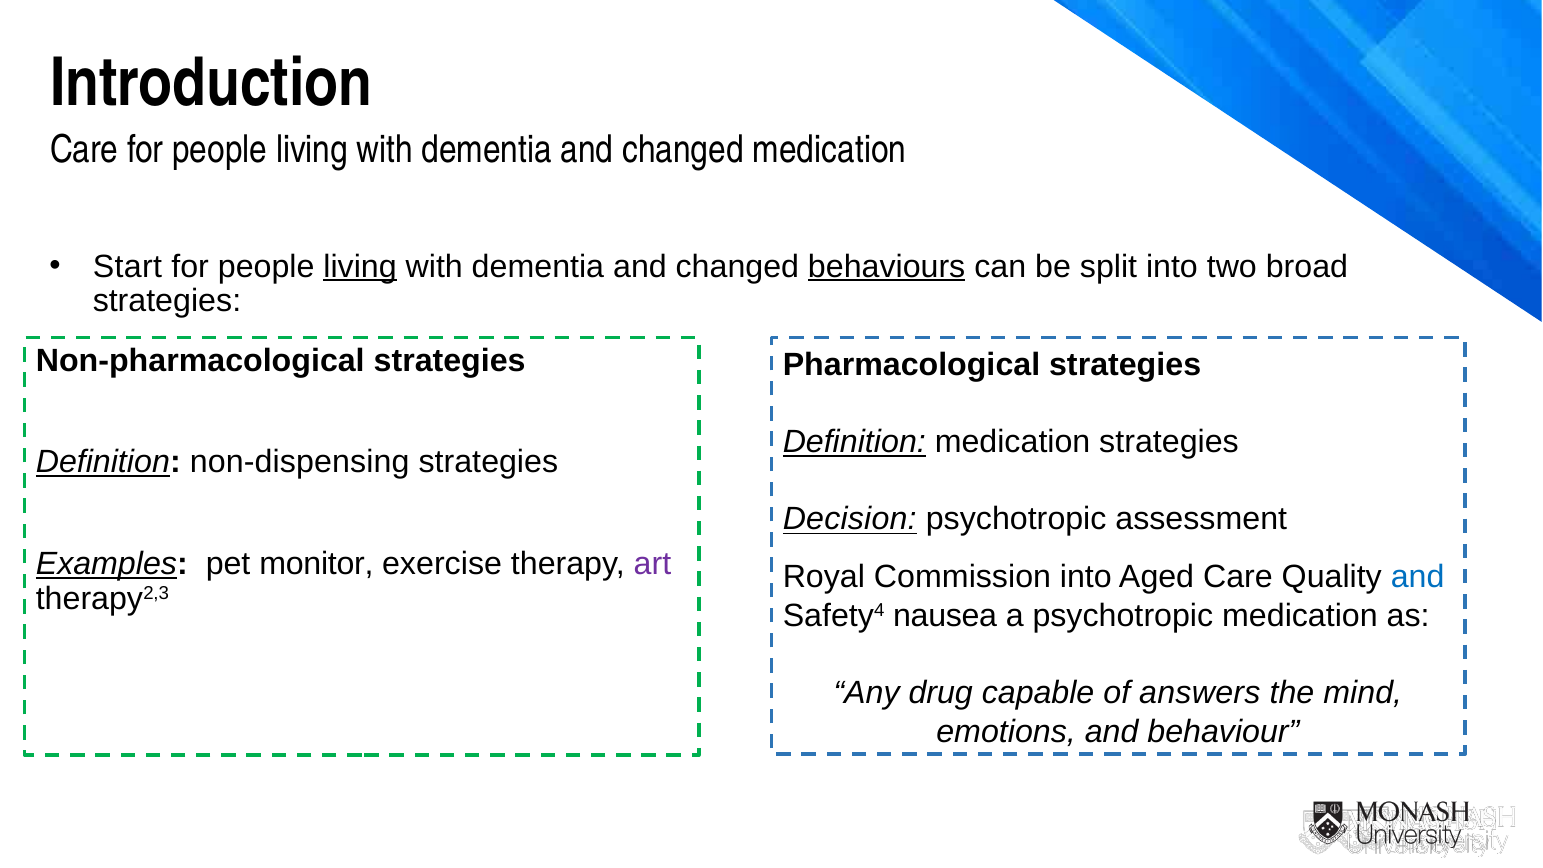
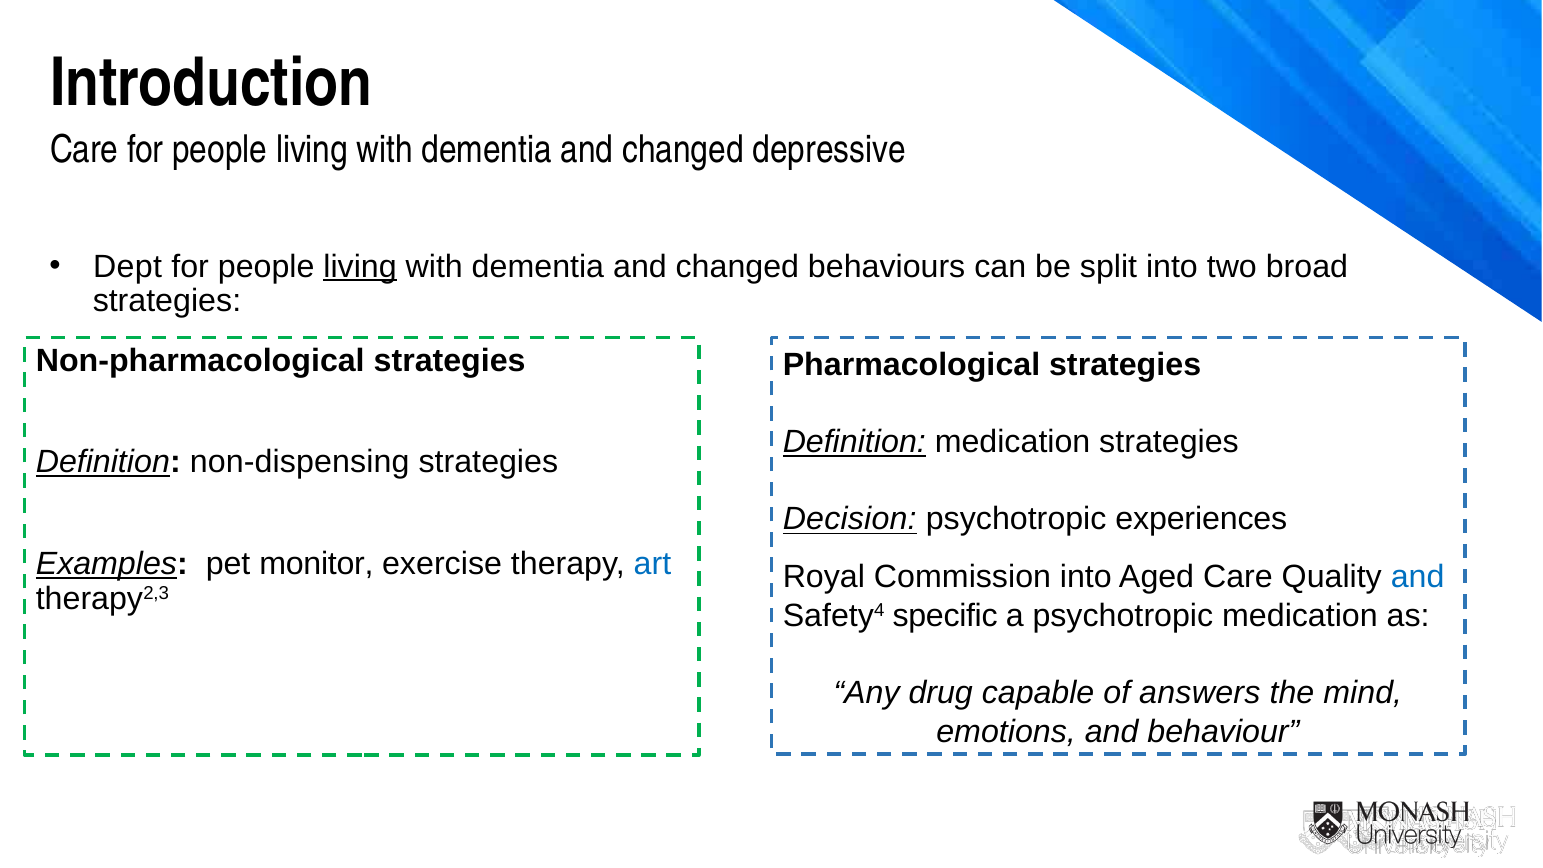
changed medication: medication -> depressive (830, 150)
Start: Start -> Dept (128, 267)
behaviours underline: present -> none (887, 267)
assessment: assessment -> experiences (1201, 519)
art colour: purple -> blue (652, 564)
nausea: nausea -> specific (945, 616)
